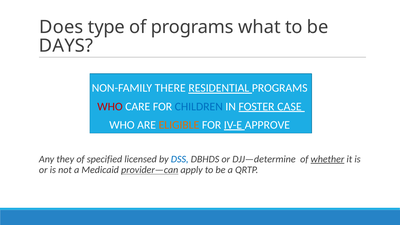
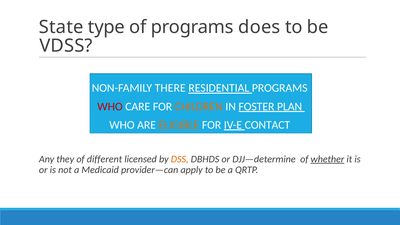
Does: Does -> State (61, 27)
what: what -> does (259, 27)
DAYS: DAYS -> VDSS (66, 46)
CHILDREN colour: blue -> orange (199, 106)
CASE: CASE -> PLAN (290, 106)
APPROVE: APPROVE -> CONTACT (267, 125)
specified: specified -> different (104, 159)
DSS colour: blue -> orange (180, 159)
provider—can underline: present -> none (150, 170)
